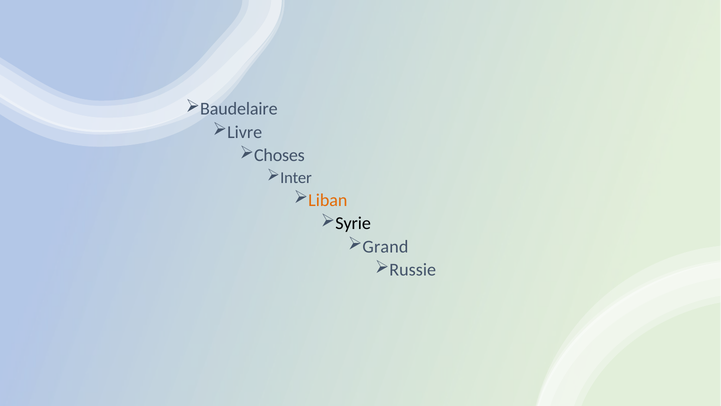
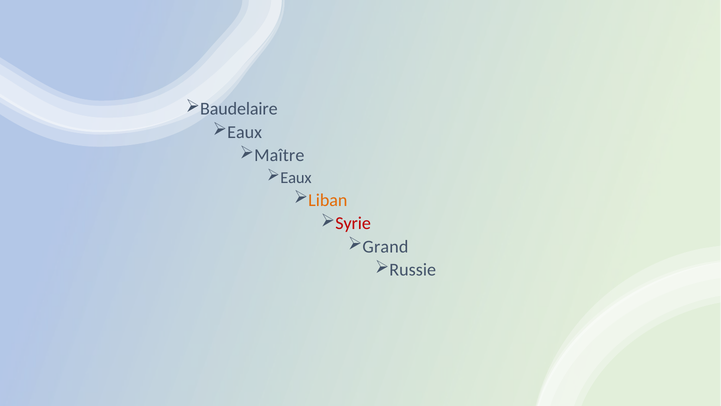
Livre: Livre -> Eaux (245, 132)
Choses: Choses -> Maître (279, 155)
Inter: Inter -> Eaux (296, 178)
Syrie colour: black -> red (353, 223)
